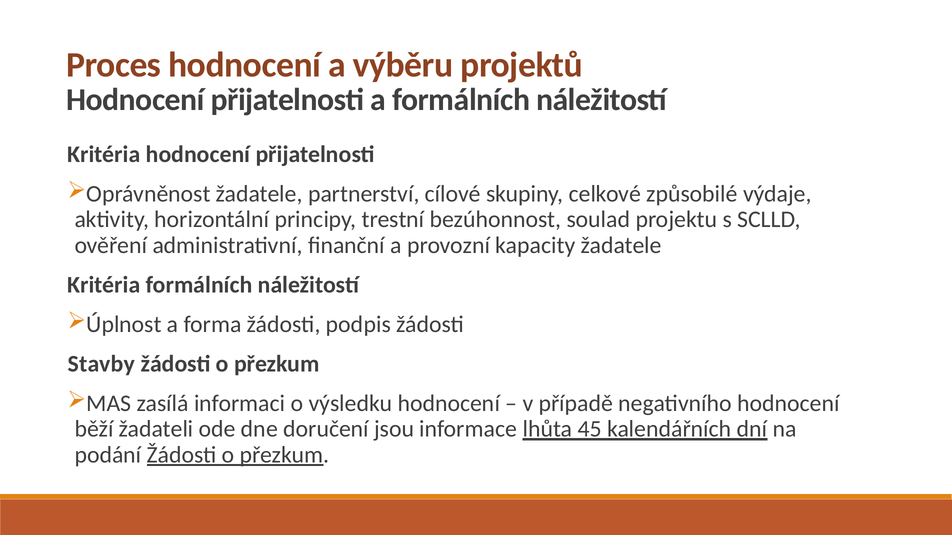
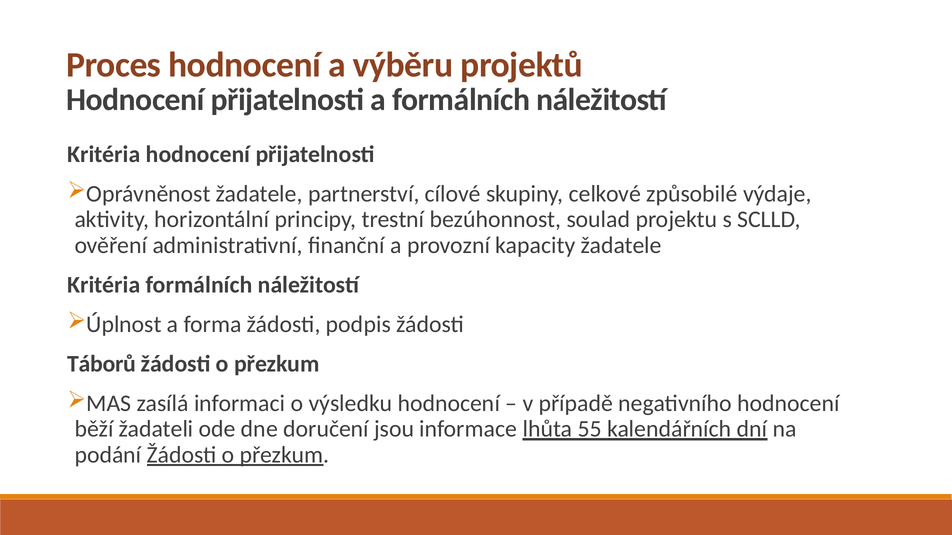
Stavby: Stavby -> Táborů (102, 364)
45: 45 -> 55 (590, 430)
